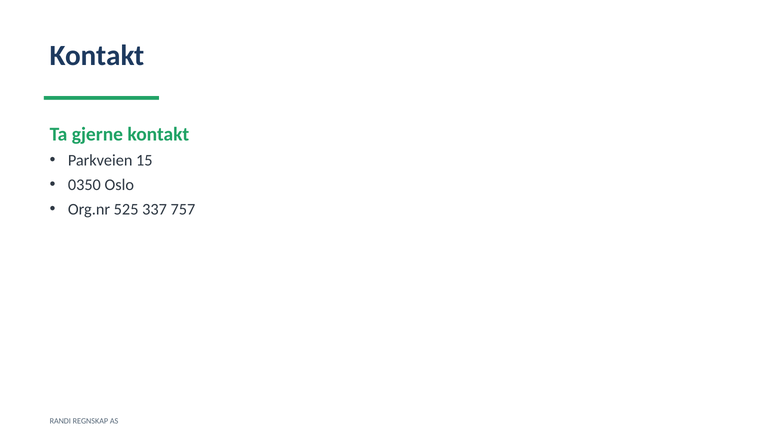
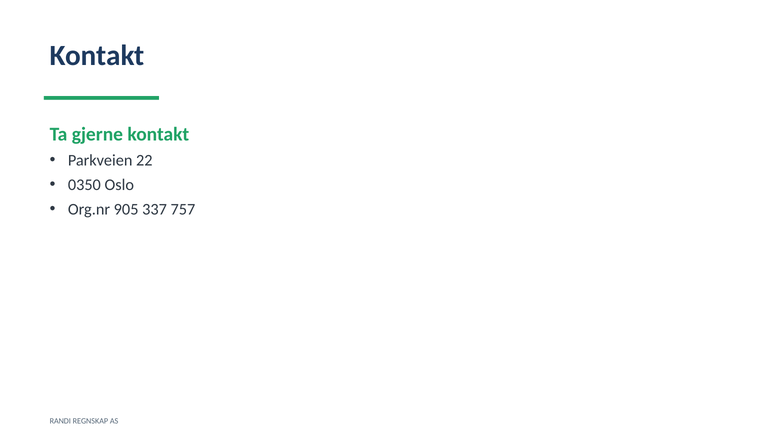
15: 15 -> 22 (144, 160)
525: 525 -> 905 (126, 209)
